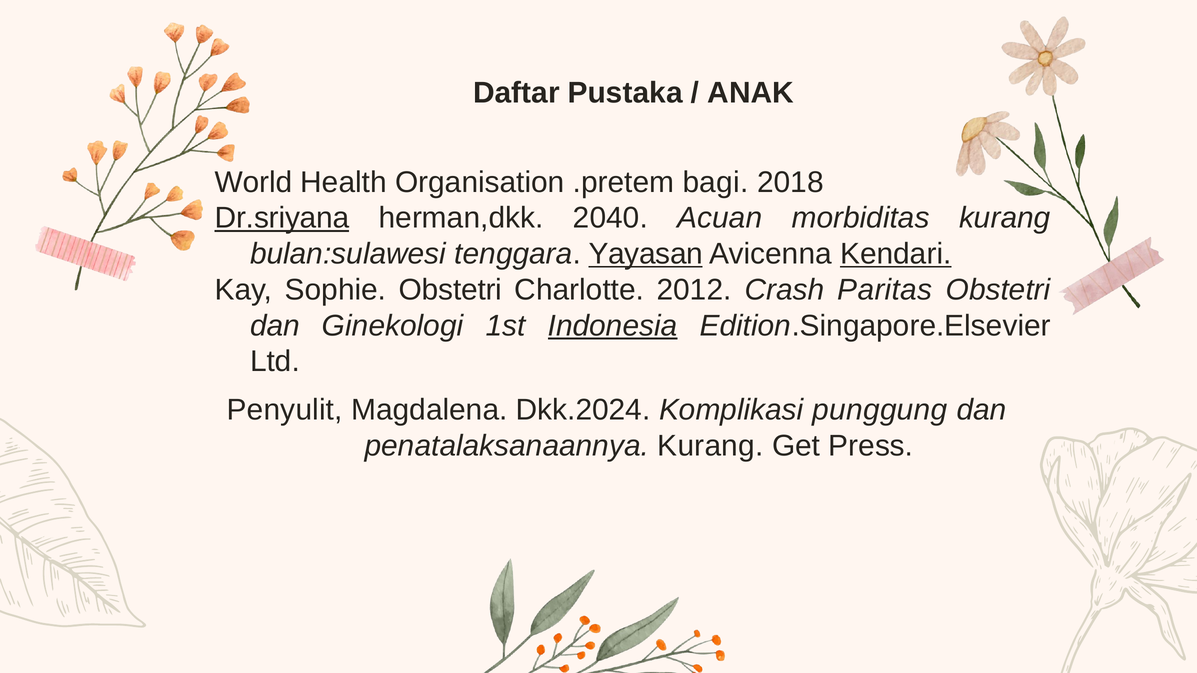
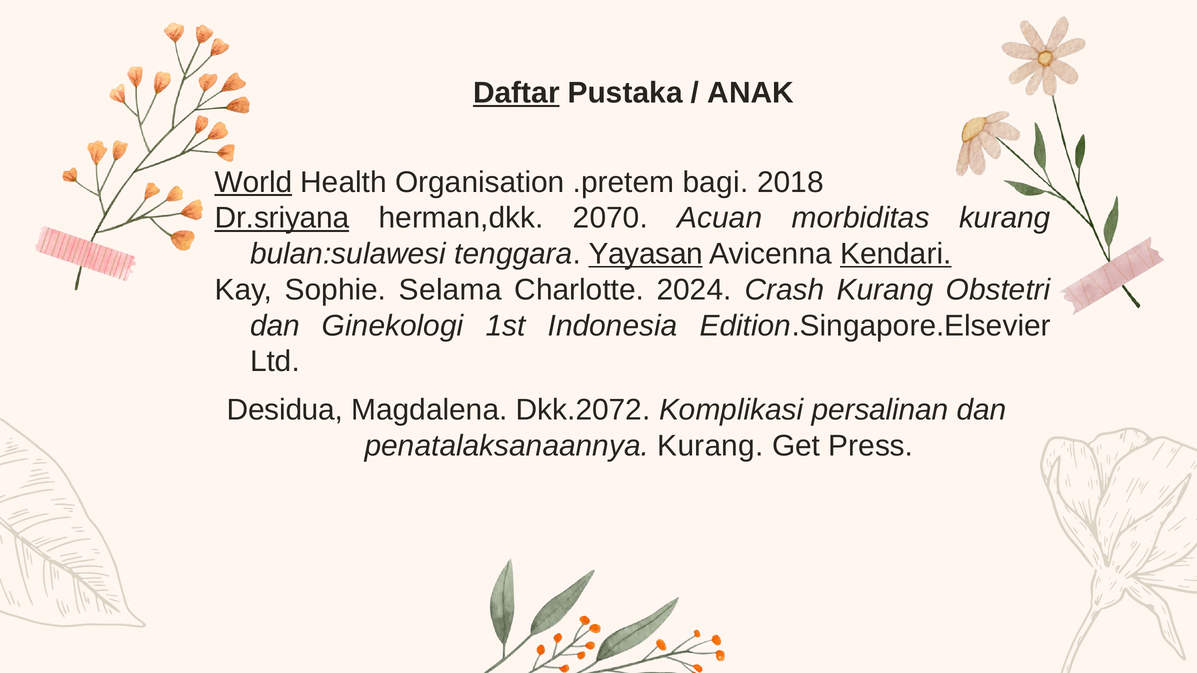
Daftar underline: none -> present (516, 93)
World underline: none -> present (253, 182)
2040: 2040 -> 2070 (610, 218)
Sophie Obstetri: Obstetri -> Selama (450, 290)
2012: 2012 -> 2024 (694, 290)
Crash Paritas: Paritas -> Kurang (885, 290)
Indonesia underline: present -> none (613, 326)
Penyulit: Penyulit -> Desidua (285, 410)
Dkk.2024: Dkk.2024 -> Dkk.2072 (583, 410)
punggung: punggung -> persalinan (880, 410)
